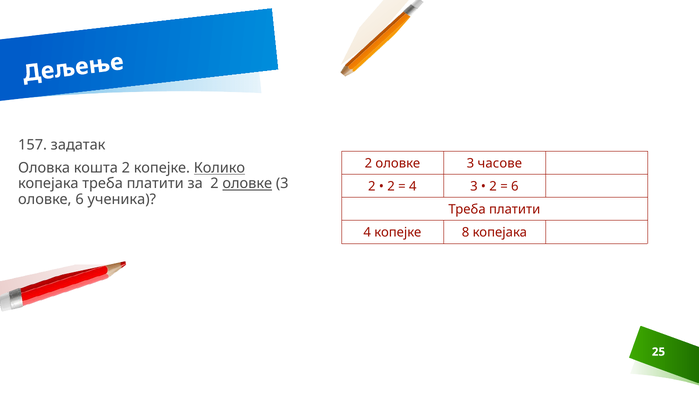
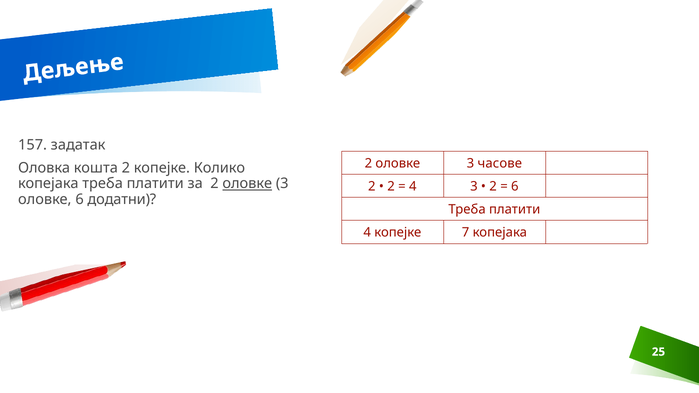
Колико underline: present -> none (219, 168)
ученика: ученика -> додатни (122, 200)
8: 8 -> 7 (466, 233)
